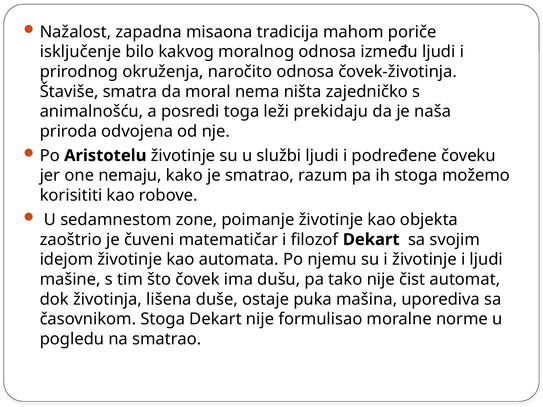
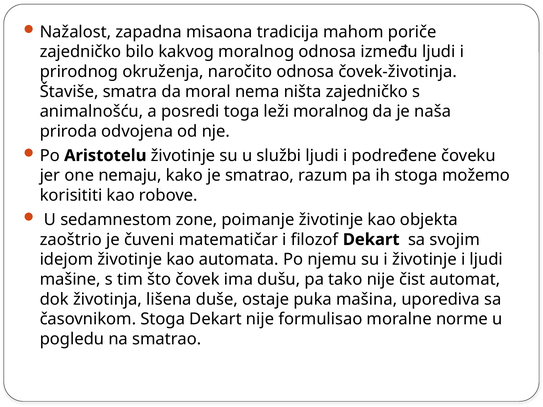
isključenje: isključenje -> zajedničko (81, 52)
leži prekidaju: prekidaju -> moralnog (331, 112)
